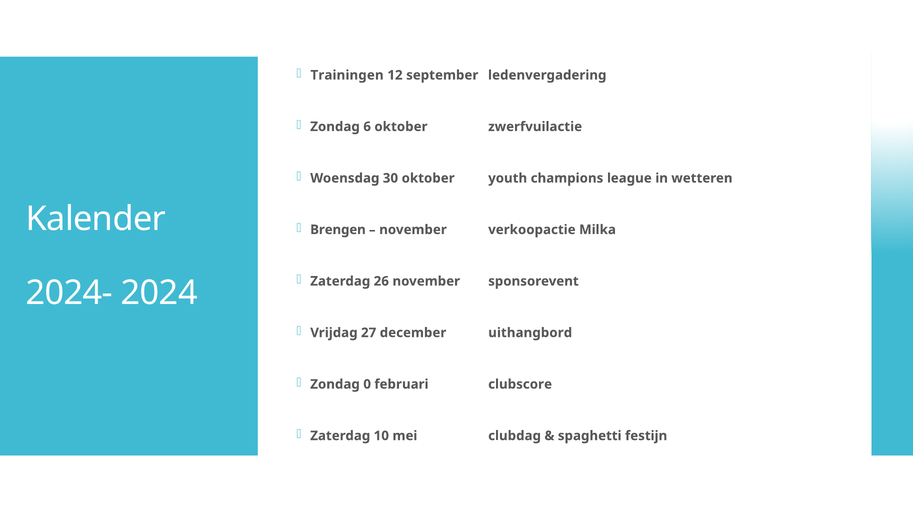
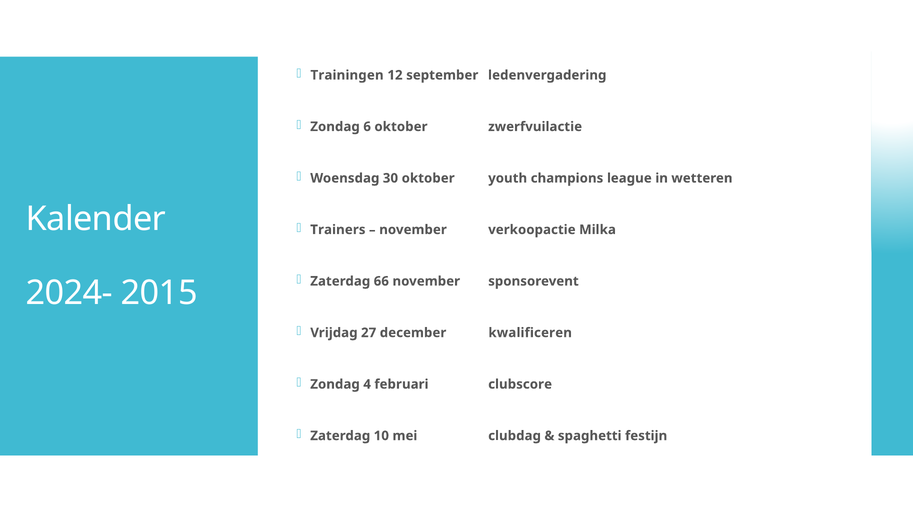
Brengen: Brengen -> Trainers (338, 230)
26: 26 -> 66 (381, 282)
2024: 2024 -> 2015 (159, 293)
uithangbord: uithangbord -> kwalificeren (530, 333)
0: 0 -> 4 (367, 385)
